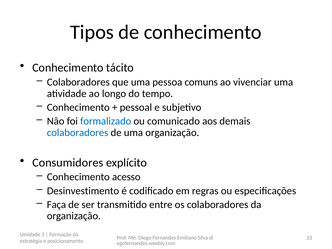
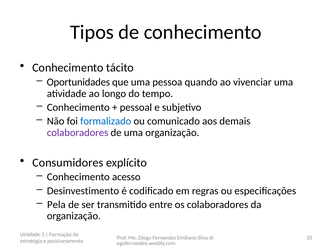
Colaboradores: Colaboradores -> Oportunidades (78, 82)
comuns: comuns -> quando (201, 82)
colaboradores colour: blue -> purple (78, 133)
Faça: Faça -> Pela (56, 205)
